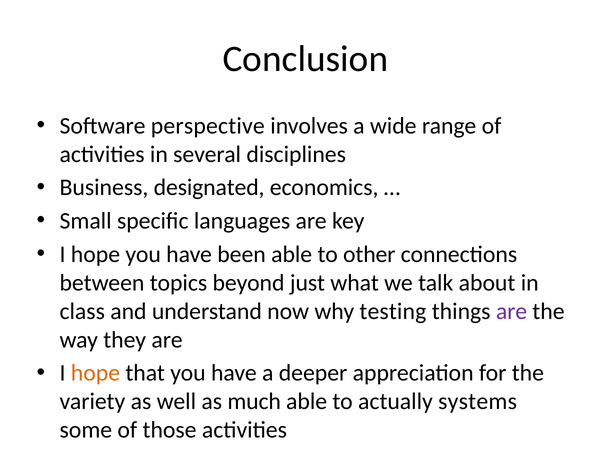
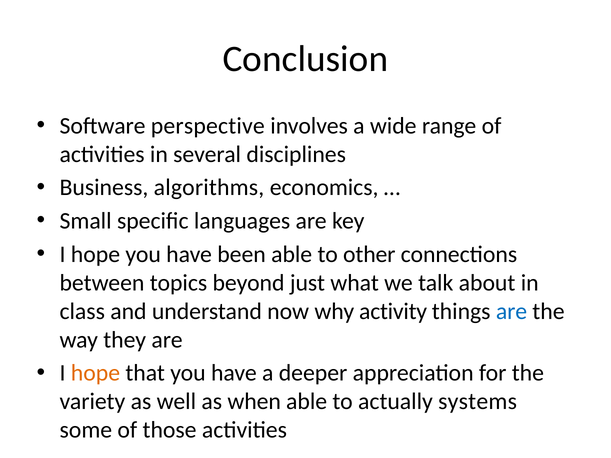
designated: designated -> algorithms (209, 188)
testing: testing -> activity (393, 311)
are colour: purple -> blue (512, 311)
much: much -> when (254, 402)
